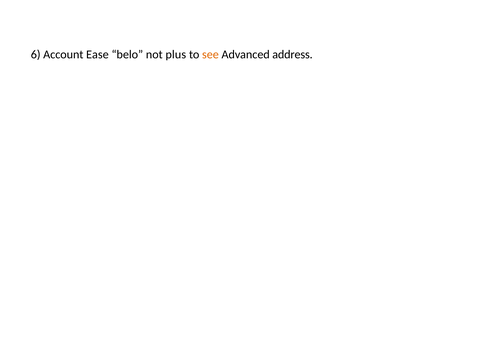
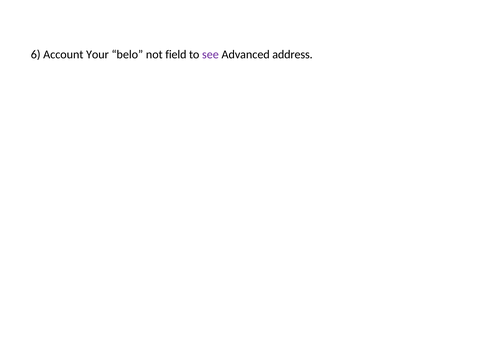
Ease: Ease -> Your (97, 54)
plus: plus -> field (176, 54)
see colour: orange -> purple (210, 54)
